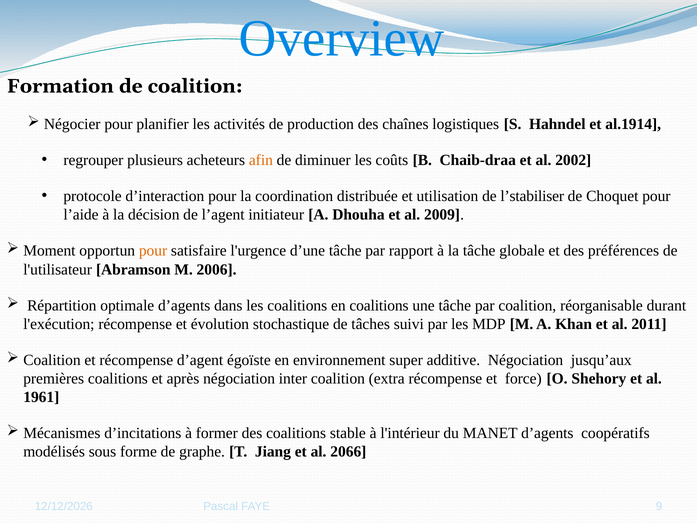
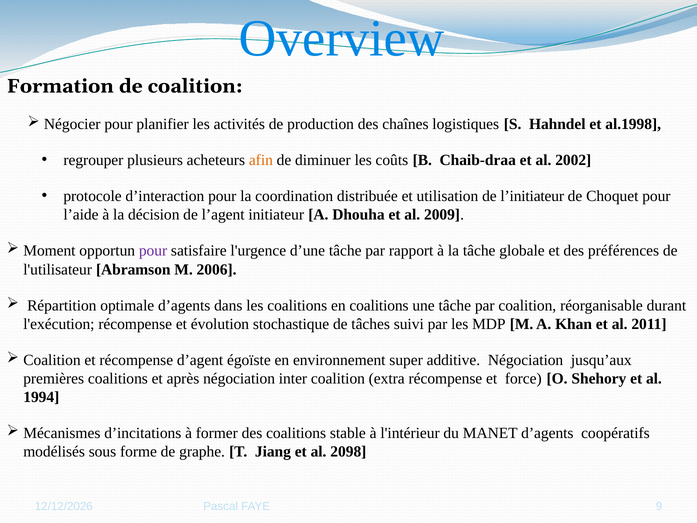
al.1914: al.1914 -> al.1998 (633, 124)
l’stabiliser: l’stabiliser -> l’initiateur (532, 196)
pour colour: orange -> purple (153, 251)
1961: 1961 -> 1994 (41, 397)
2066: 2066 -> 2098 (348, 452)
